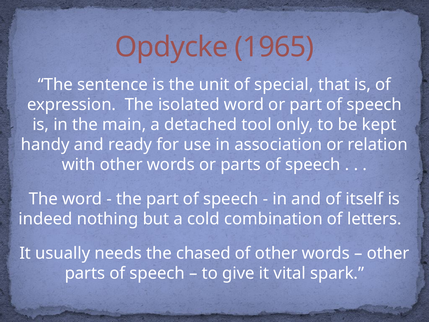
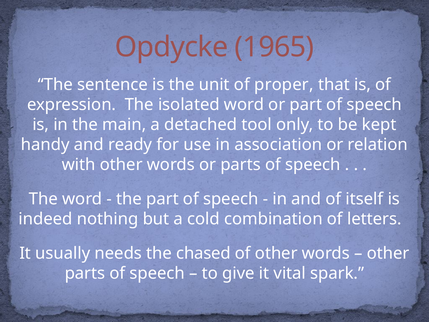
special: special -> proper (284, 85)
